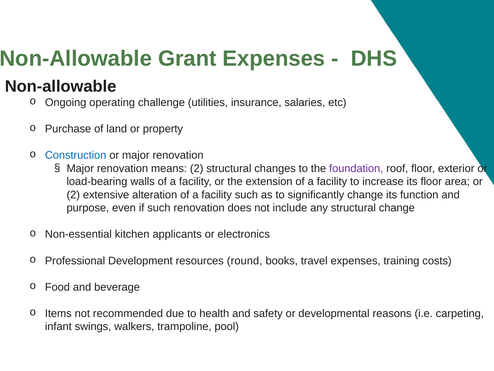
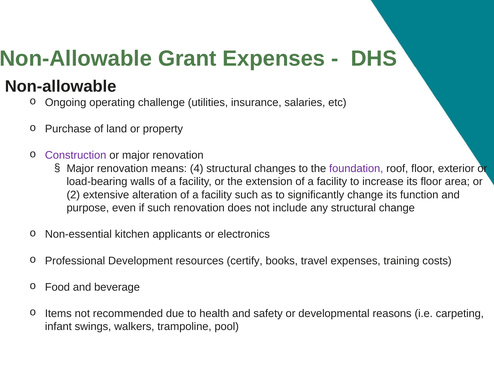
Construction colour: blue -> purple (76, 155)
means 2: 2 -> 4 (197, 168)
round: round -> certify (245, 260)
